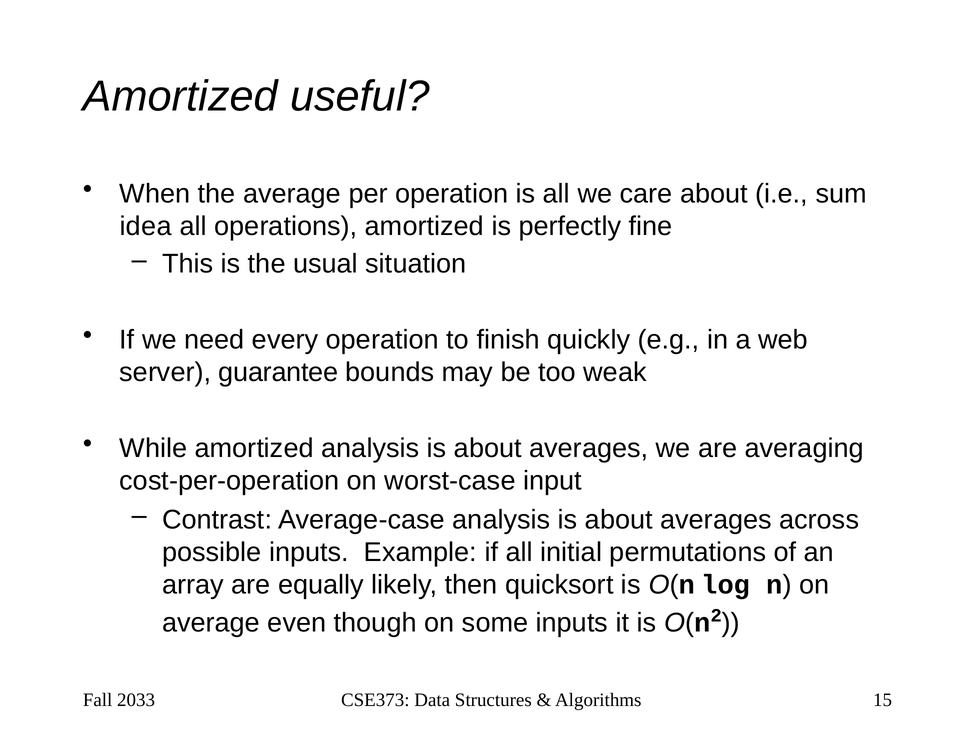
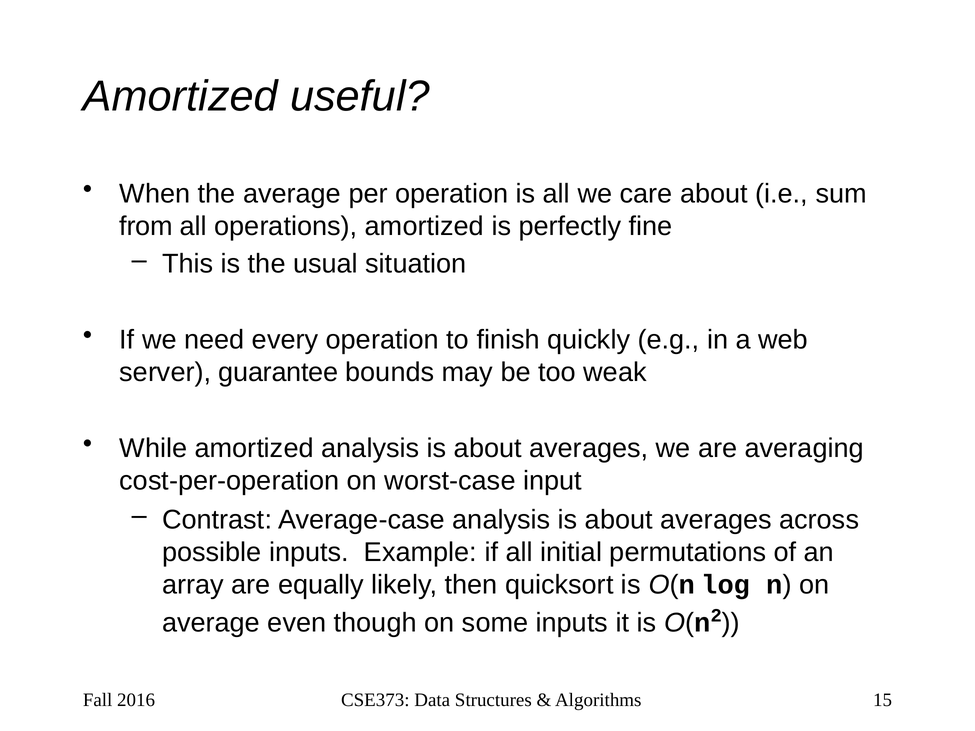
idea: idea -> from (146, 226)
2033: 2033 -> 2016 (136, 700)
